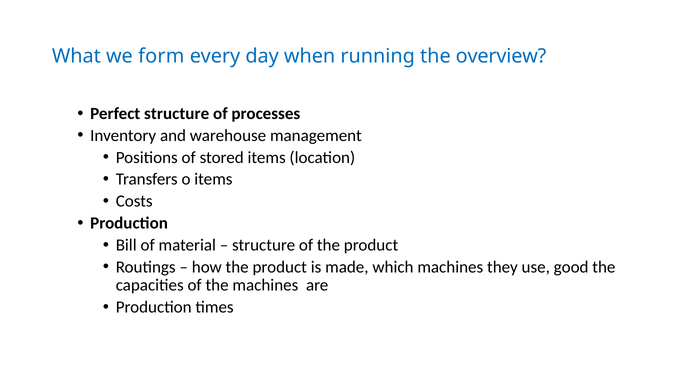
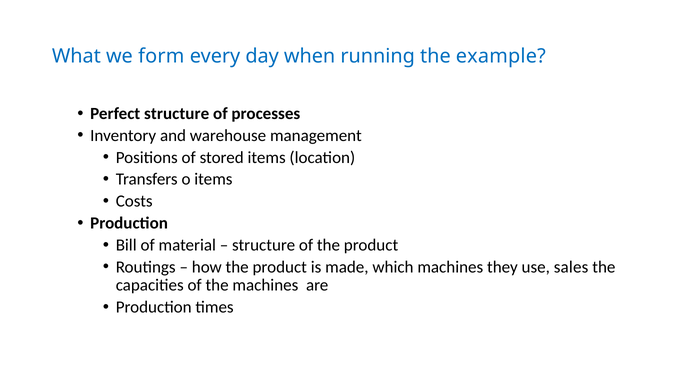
overview: overview -> example (501, 56)
good: good -> sales (571, 267)
